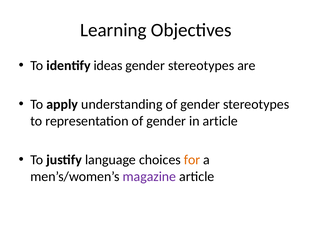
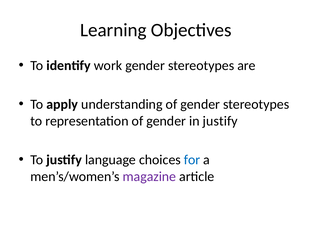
ideas: ideas -> work (108, 65)
in article: article -> justify (220, 121)
for colour: orange -> blue (192, 160)
